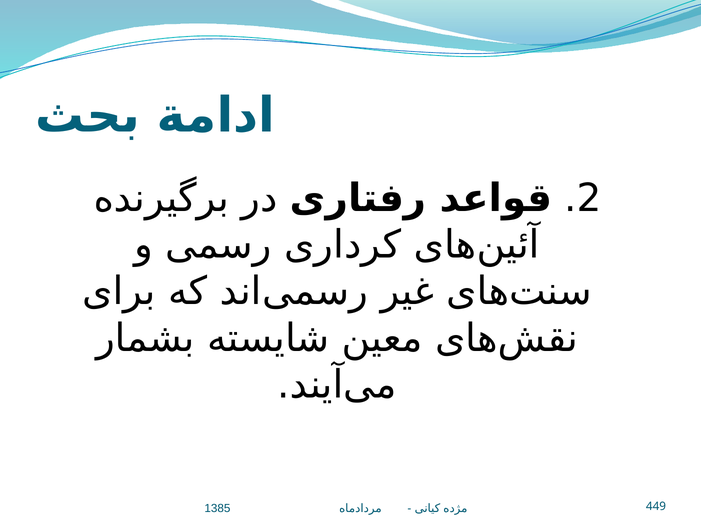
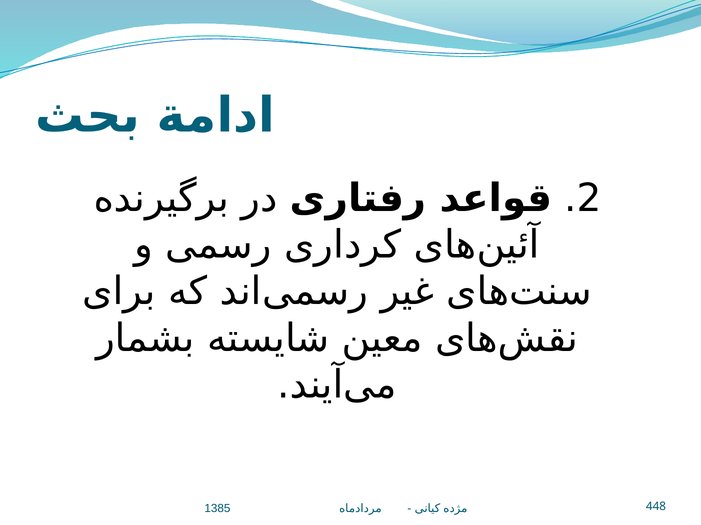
449: 449 -> 448 (656, 507)
